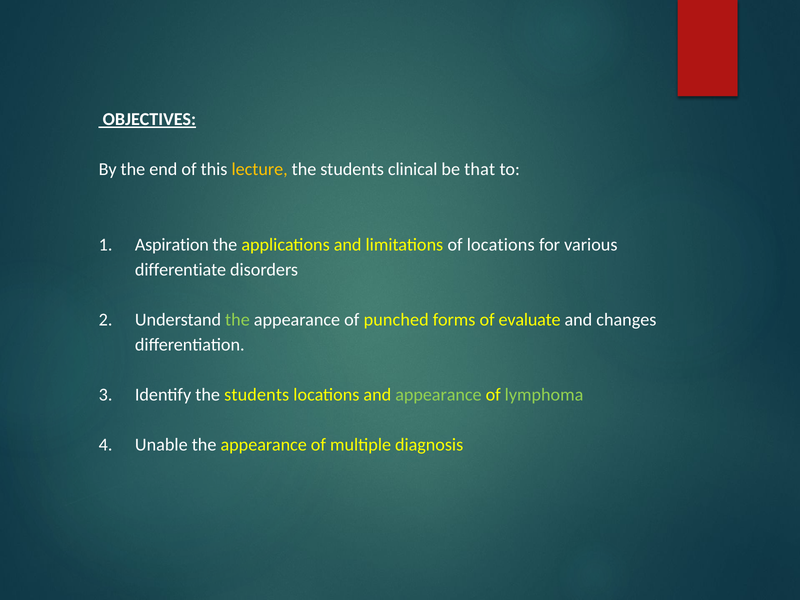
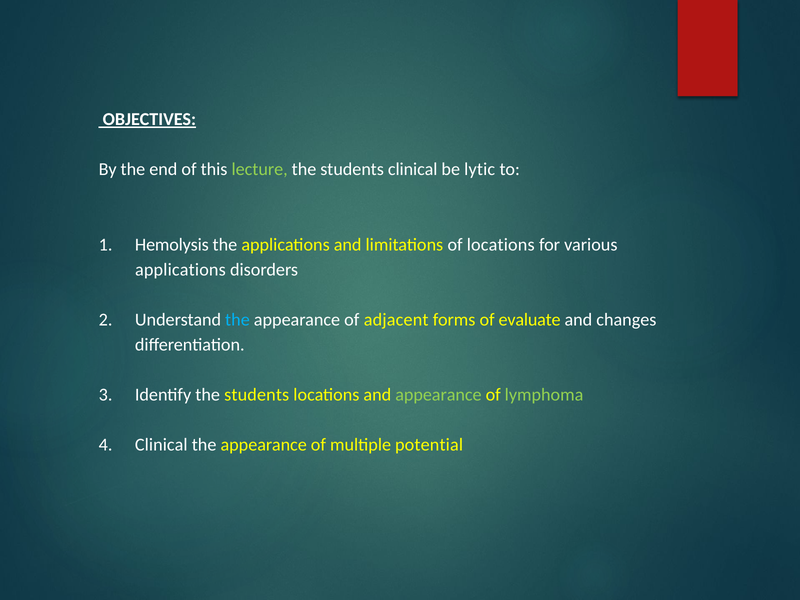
lecture colour: yellow -> light green (260, 169)
that: that -> lytic (480, 169)
Aspiration: Aspiration -> Hemolysis (172, 245)
differentiate: differentiate -> applications (180, 270)
the colour: light green -> light blue (237, 320)
punched: punched -> adjacent (396, 320)
4 Unable: Unable -> Clinical (161, 445)
diagnosis: diagnosis -> potential (429, 445)
